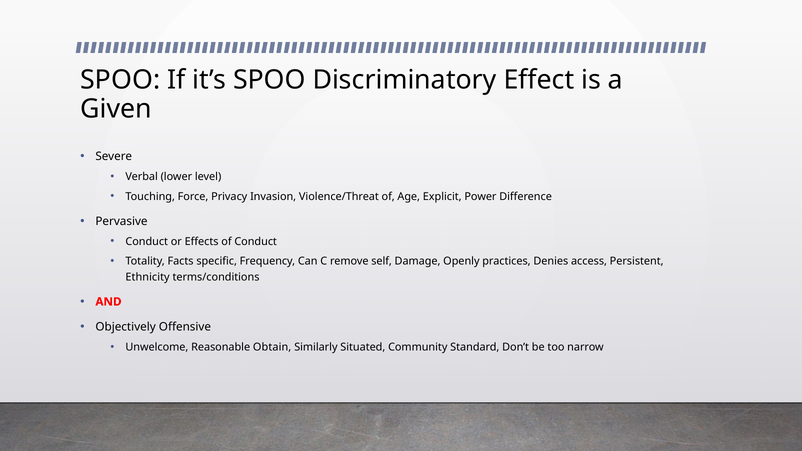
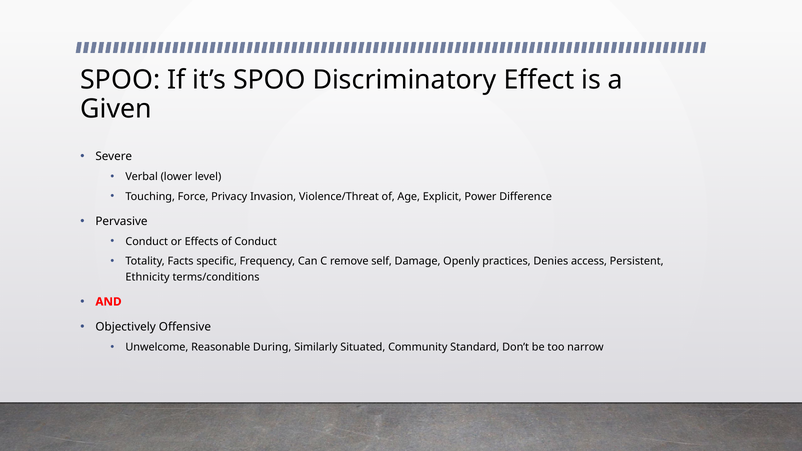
Obtain: Obtain -> During (272, 347)
